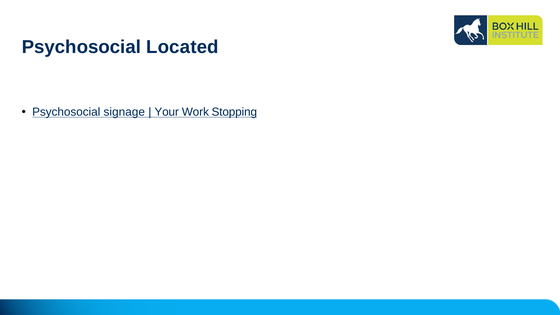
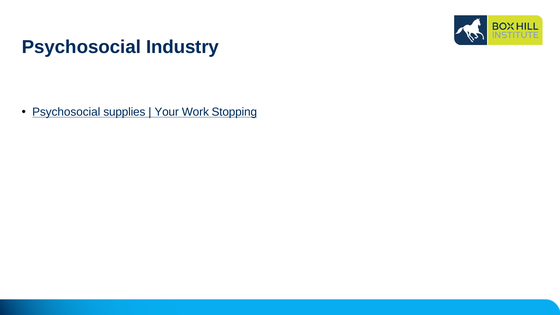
Located: Located -> Industry (183, 47)
signage: signage -> supplies (124, 112)
